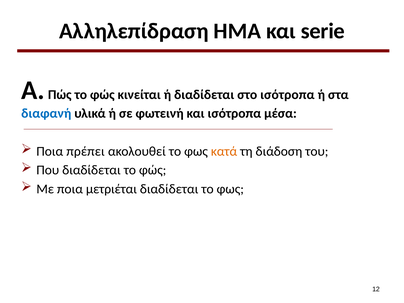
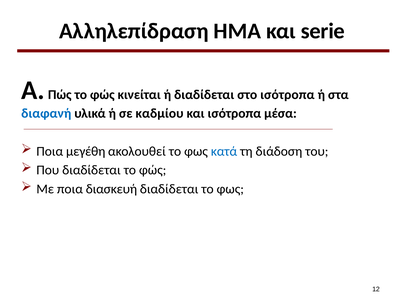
φωτεινή: φωτεινή -> καδμίου (160, 114)
πρέπει: πρέπει -> µεγέθη (86, 151)
κατά colour: orange -> blue (224, 151)
μετριέται: μετριέται -> διασκευή (111, 189)
